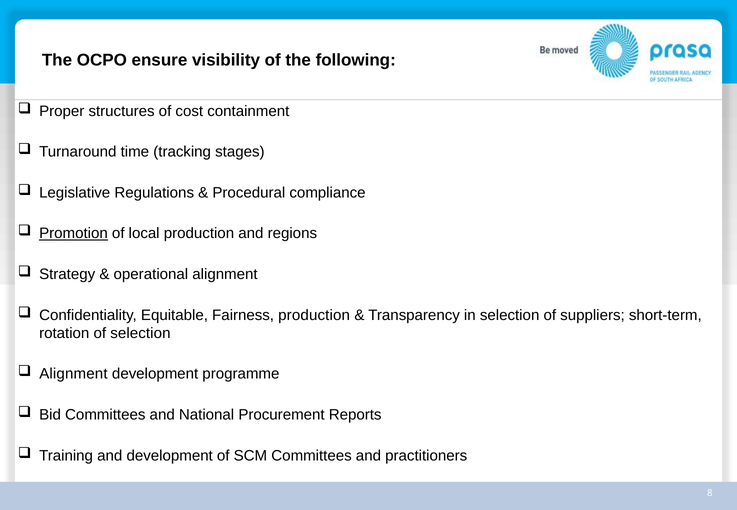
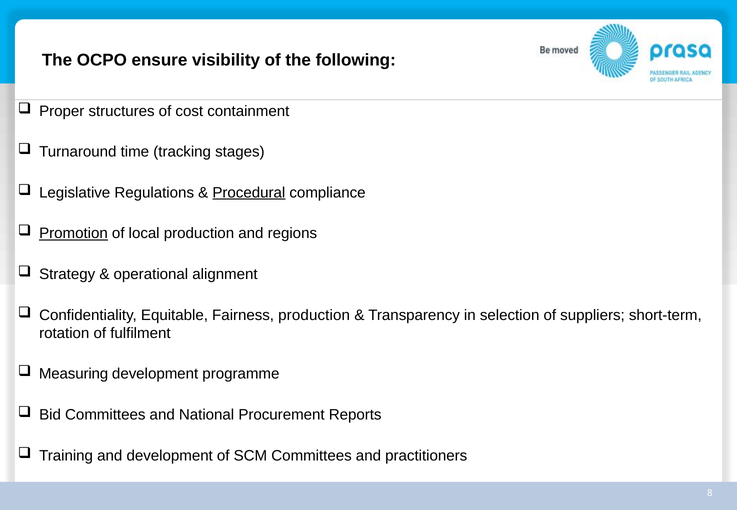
Procedural underline: none -> present (249, 193)
of selection: selection -> fulfilment (140, 333)
Alignment: Alignment -> Measuring (74, 374)
